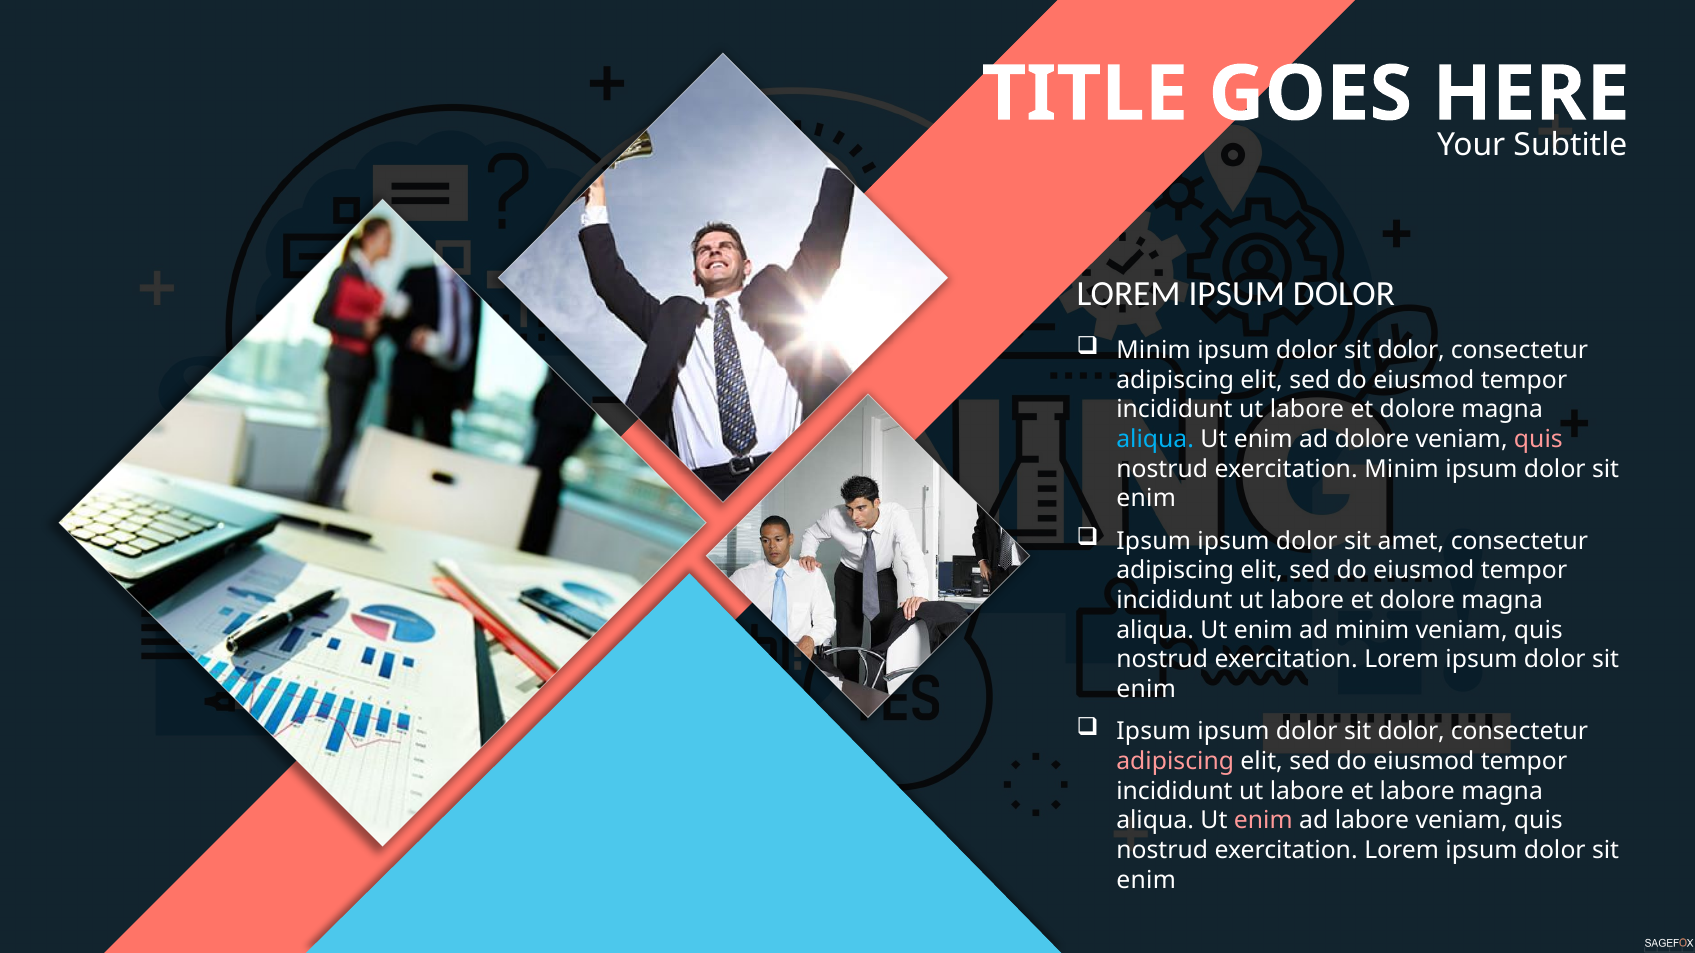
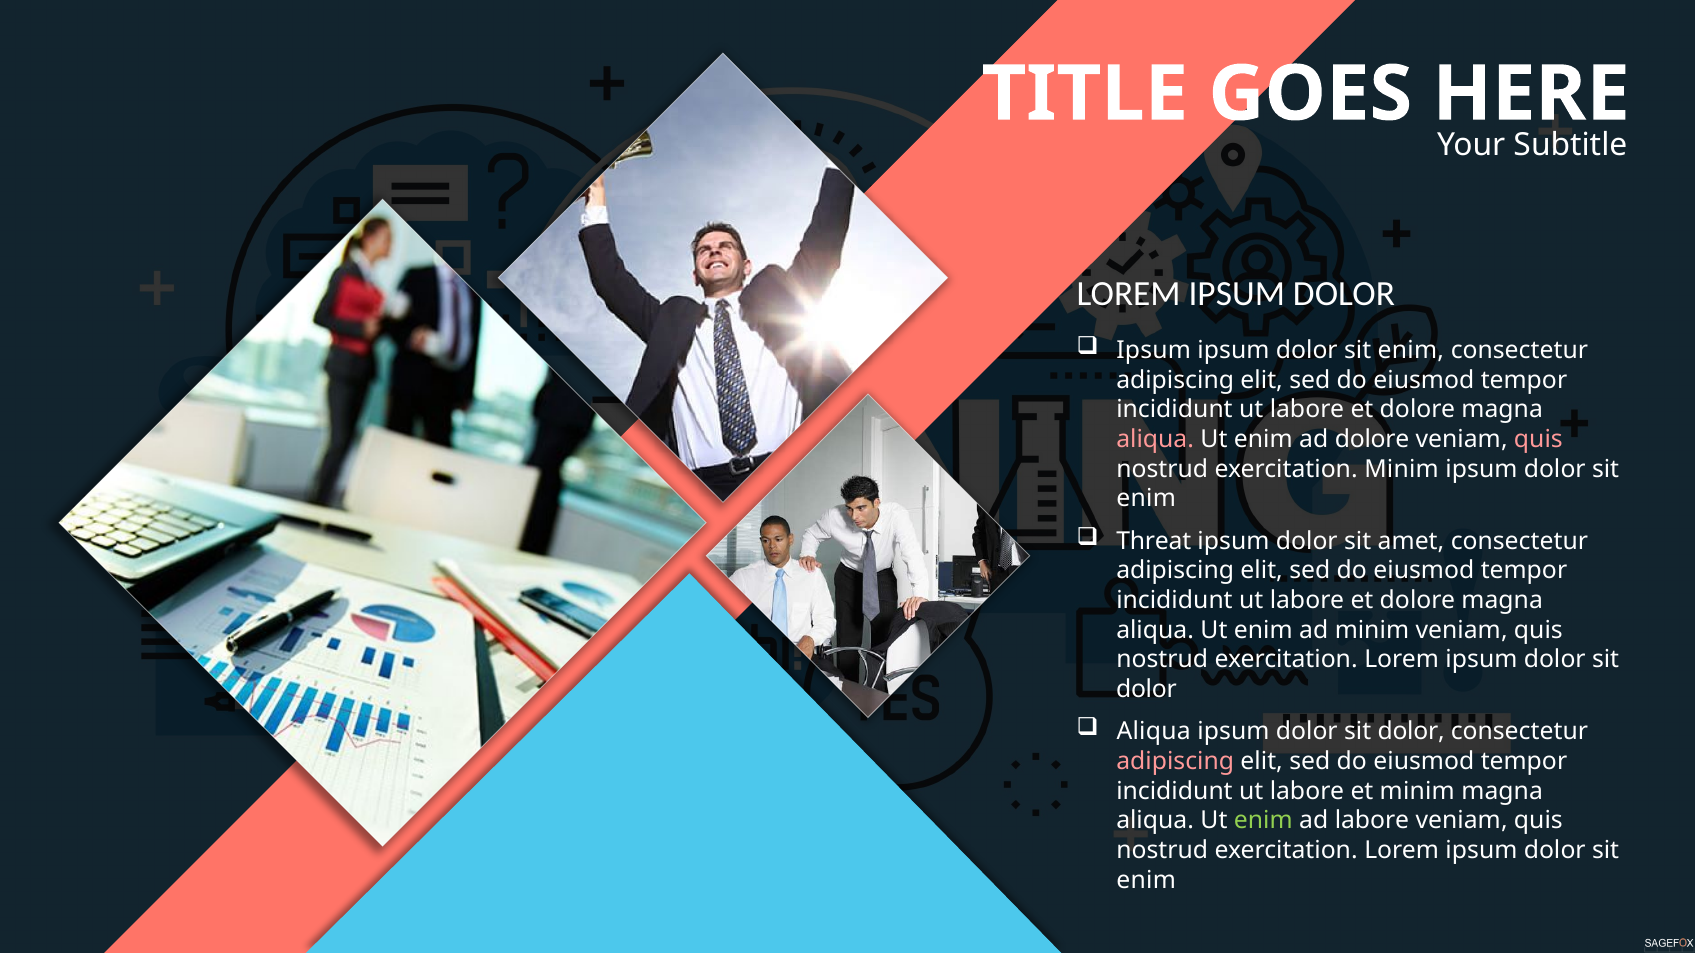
Minim: Minim -> Ipsum (1154, 350)
dolor: dolor -> enim (1411, 350)
aliqua colour: light blue -> pink (1155, 439)
Ipsum: Ipsum -> Threat (1154, 541)
enim: enim -> dolor (1146, 690)
Ipsum: Ipsum -> Aliqua (1154, 732)
et labore: labore -> minim (1417, 791)
enim colour: pink -> light green (1263, 821)
